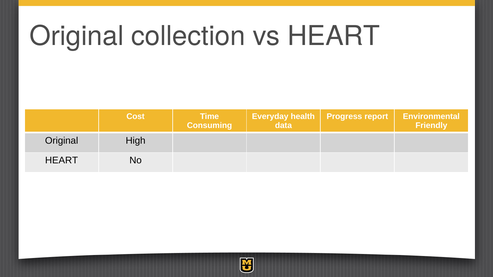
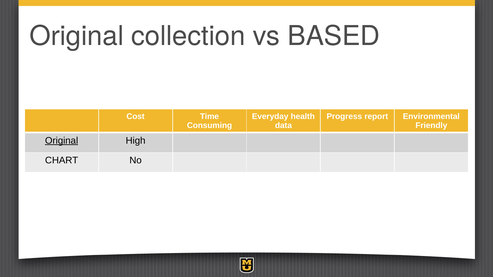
vs HEART: HEART -> BASED (334, 36)
Original underline: none -> present (62, 141)
HEART: HEART -> CHART (62, 161)
